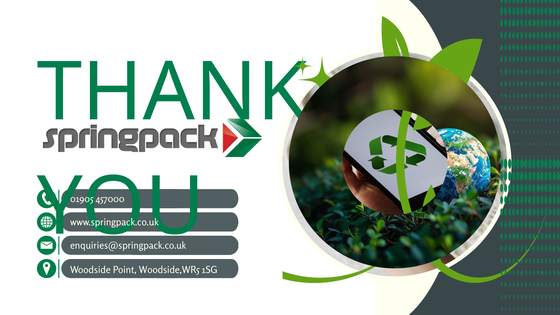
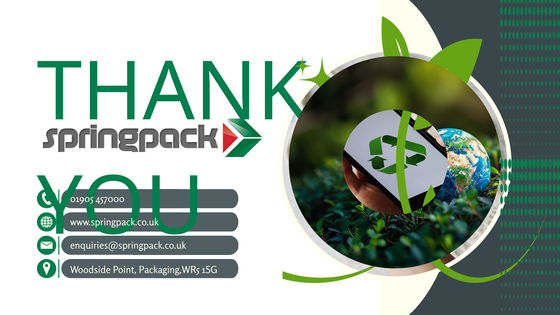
Woodside,WR5: Woodside,WR5 -> Packaging,WR5 (169, 270)
